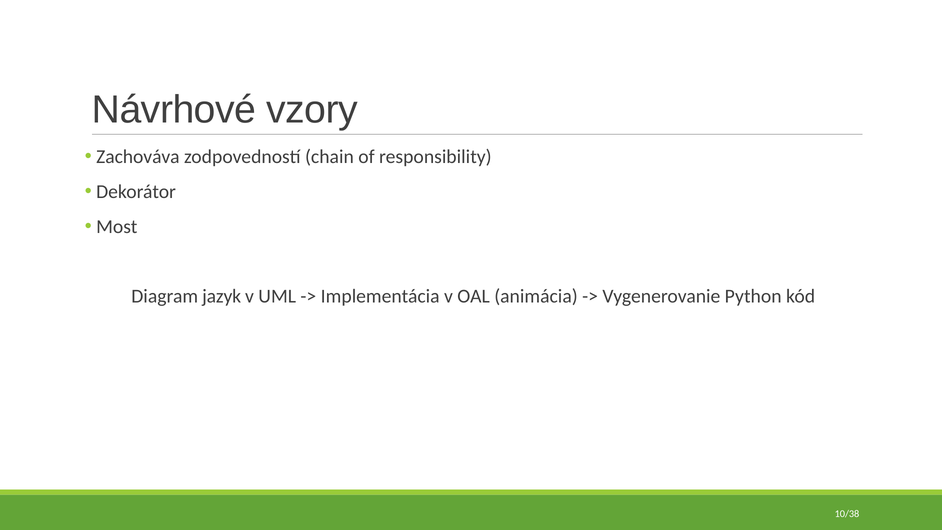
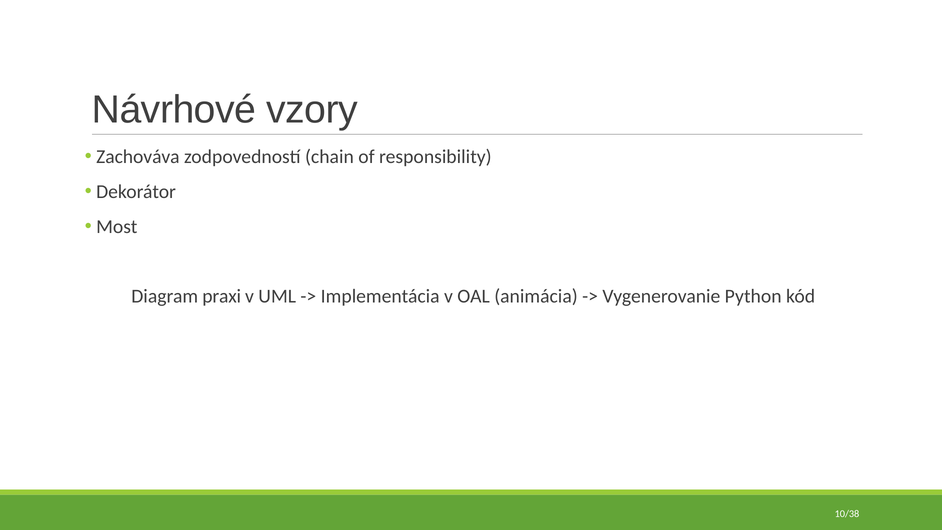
jazyk: jazyk -> praxi (222, 296)
